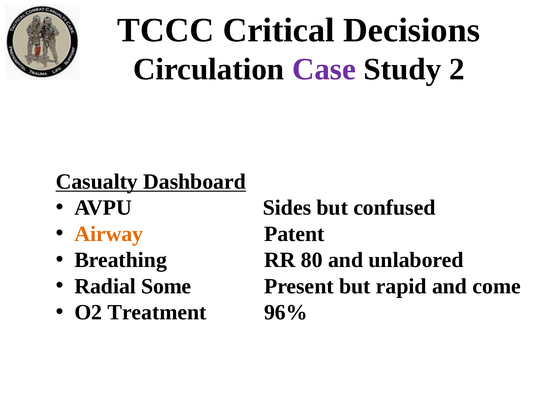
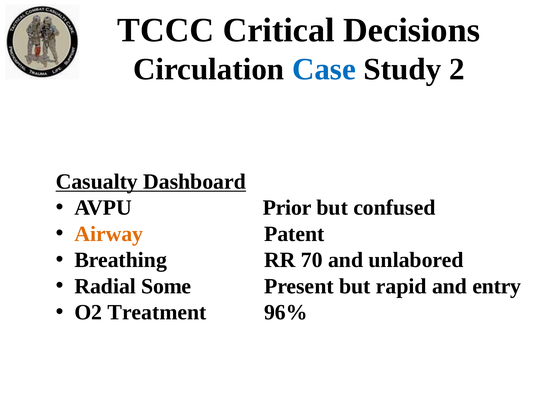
Case colour: purple -> blue (324, 69)
Sides: Sides -> Prior (287, 208)
80: 80 -> 70 (312, 260)
come: come -> entry (497, 286)
